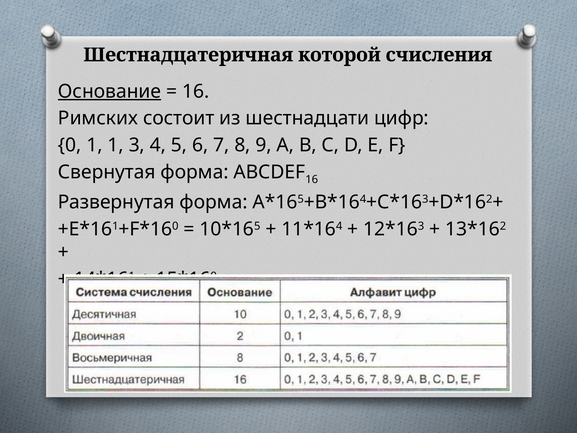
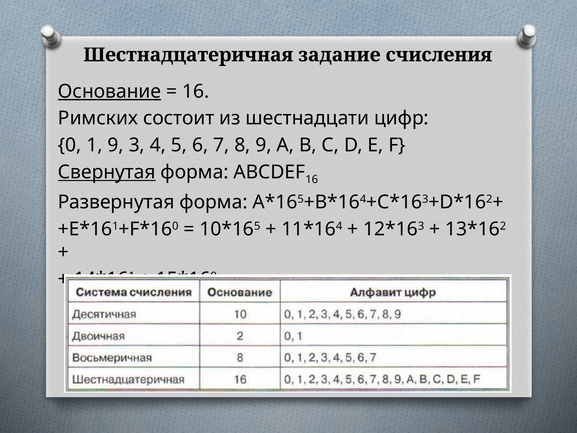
которой: которой -> задание (339, 55)
1 1: 1 -> 9 (116, 145)
Свернутая underline: none -> present (107, 172)
